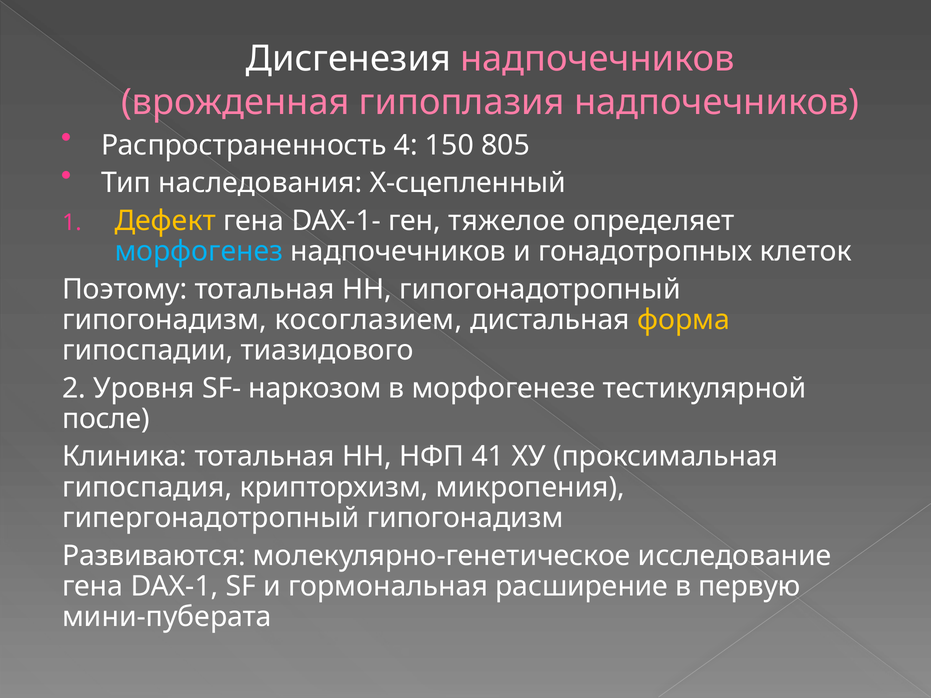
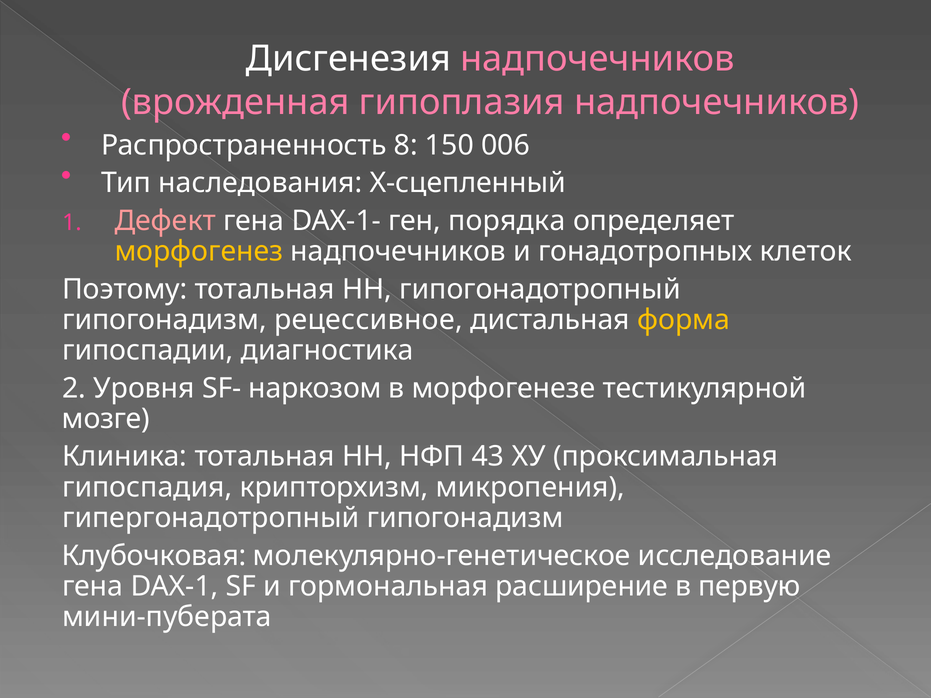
4: 4 -> 8 (406, 145)
805: 805 -> 006 (505, 145)
Дефект colour: yellow -> pink (165, 221)
тяжелое: тяжелое -> порядка (507, 221)
морфогенез colour: light blue -> yellow (199, 252)
косоглазием: косоглазием -> рецессивное (368, 320)
тиазидового: тиазидового -> диагностика (327, 351)
после: после -> мозге (106, 419)
41: 41 -> 43 (488, 457)
Развиваются: Развиваются -> Клубочковая (154, 556)
